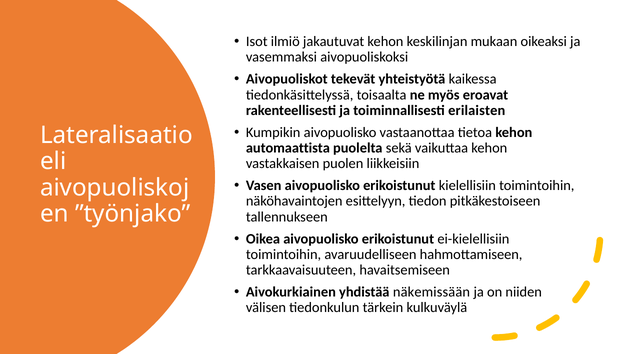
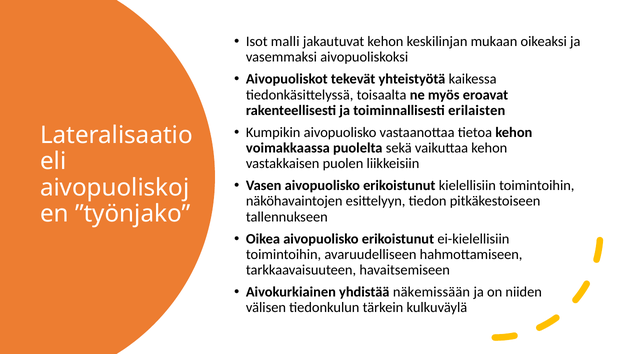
ilmiö: ilmiö -> malli (285, 42)
automaattista: automaattista -> voimakkaassa (288, 148)
